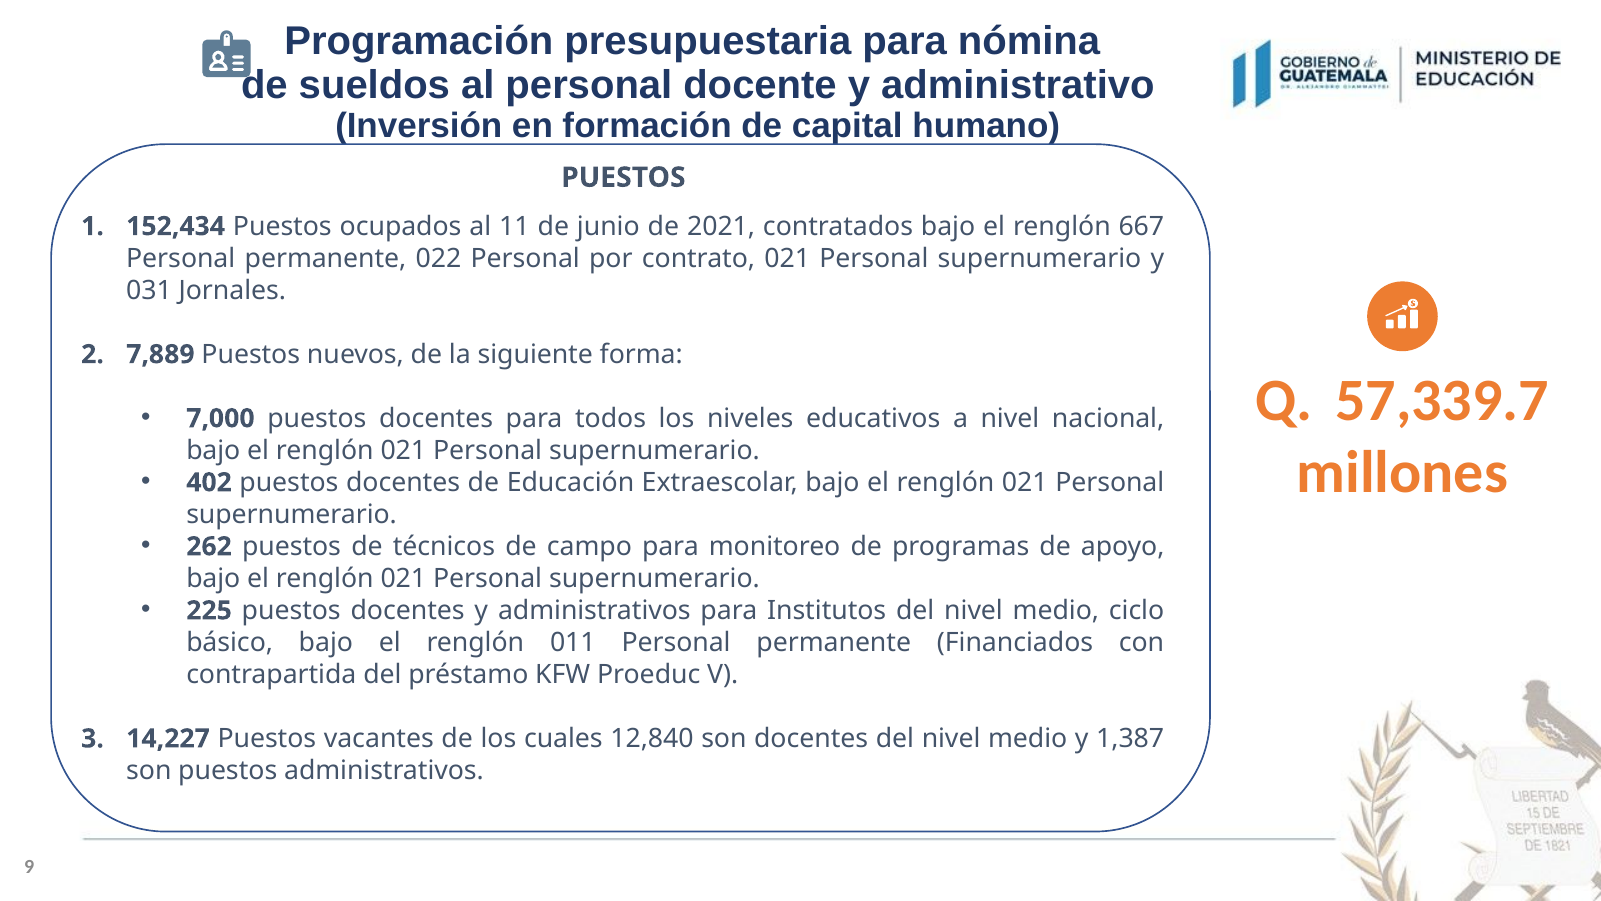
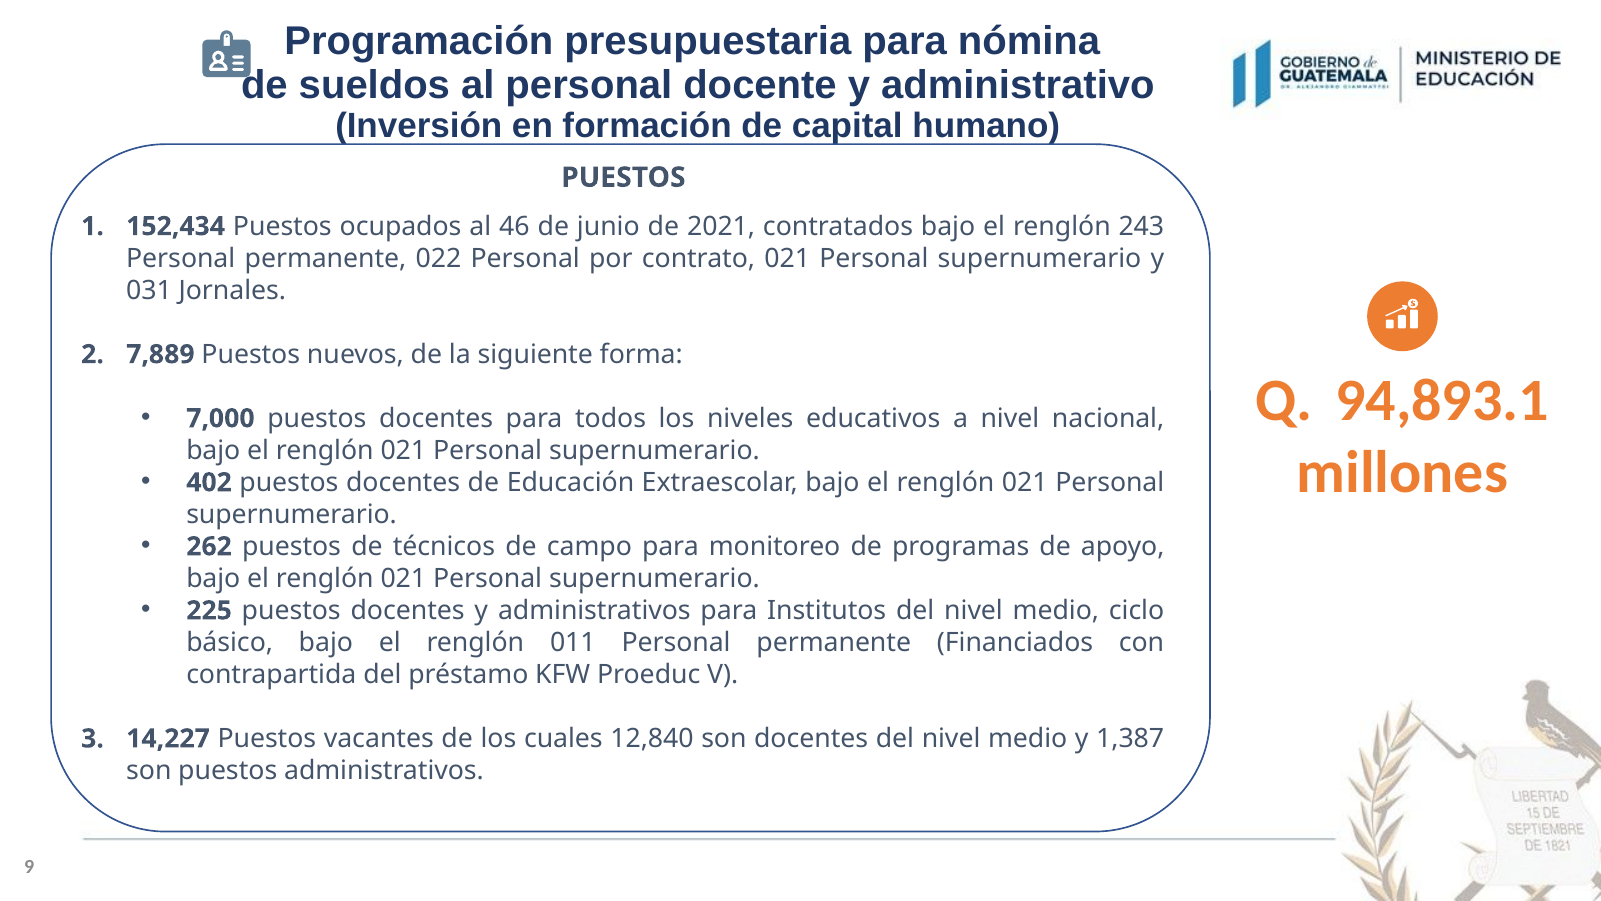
11: 11 -> 46 (514, 226)
667: 667 -> 243 (1141, 226)
57,339.7: 57,339.7 -> 94,893.1 (1442, 400)
